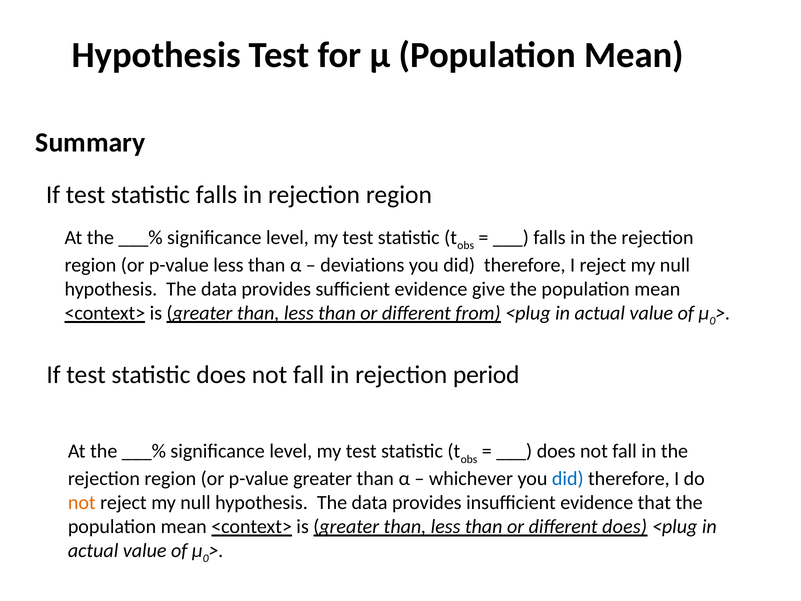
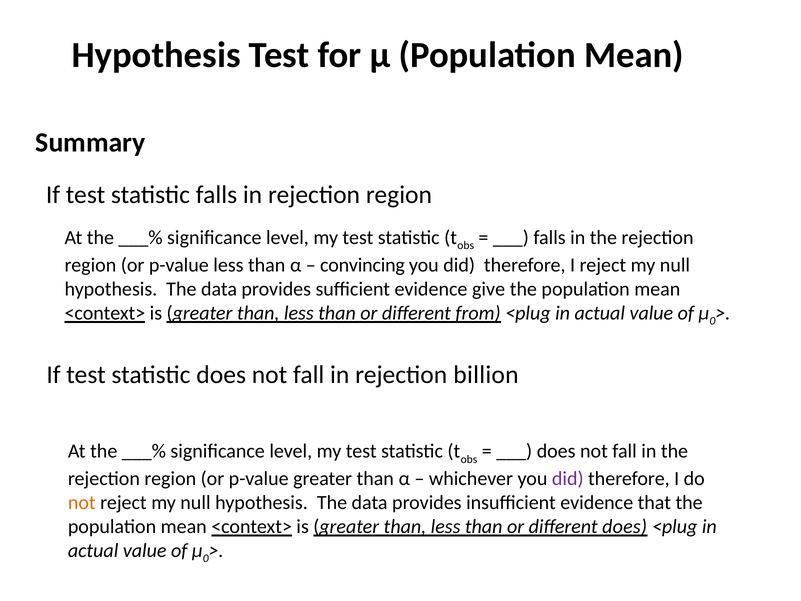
deviations: deviations -> convincing (362, 265)
period: period -> billion (486, 375)
did colour: blue -> purple (568, 479)
